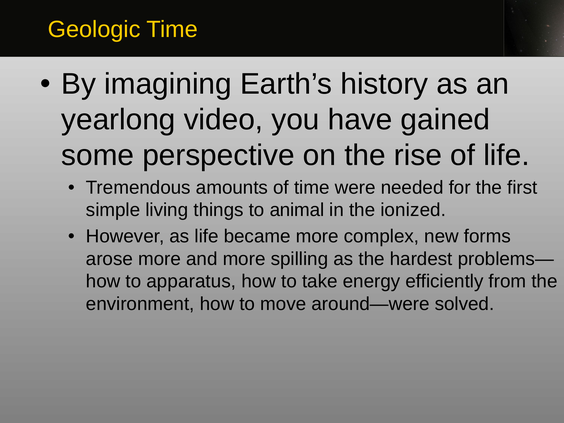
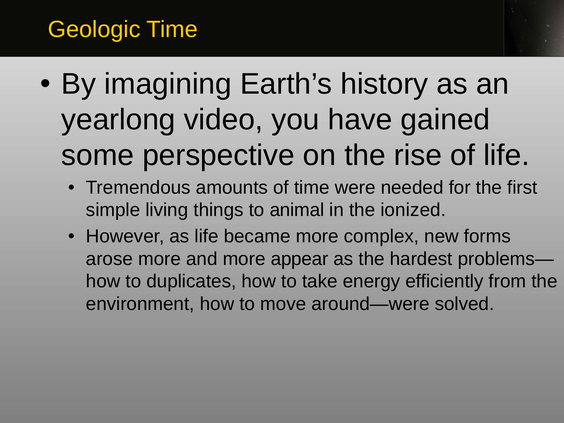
spilling: spilling -> appear (300, 259)
apparatus: apparatus -> duplicates (191, 281)
